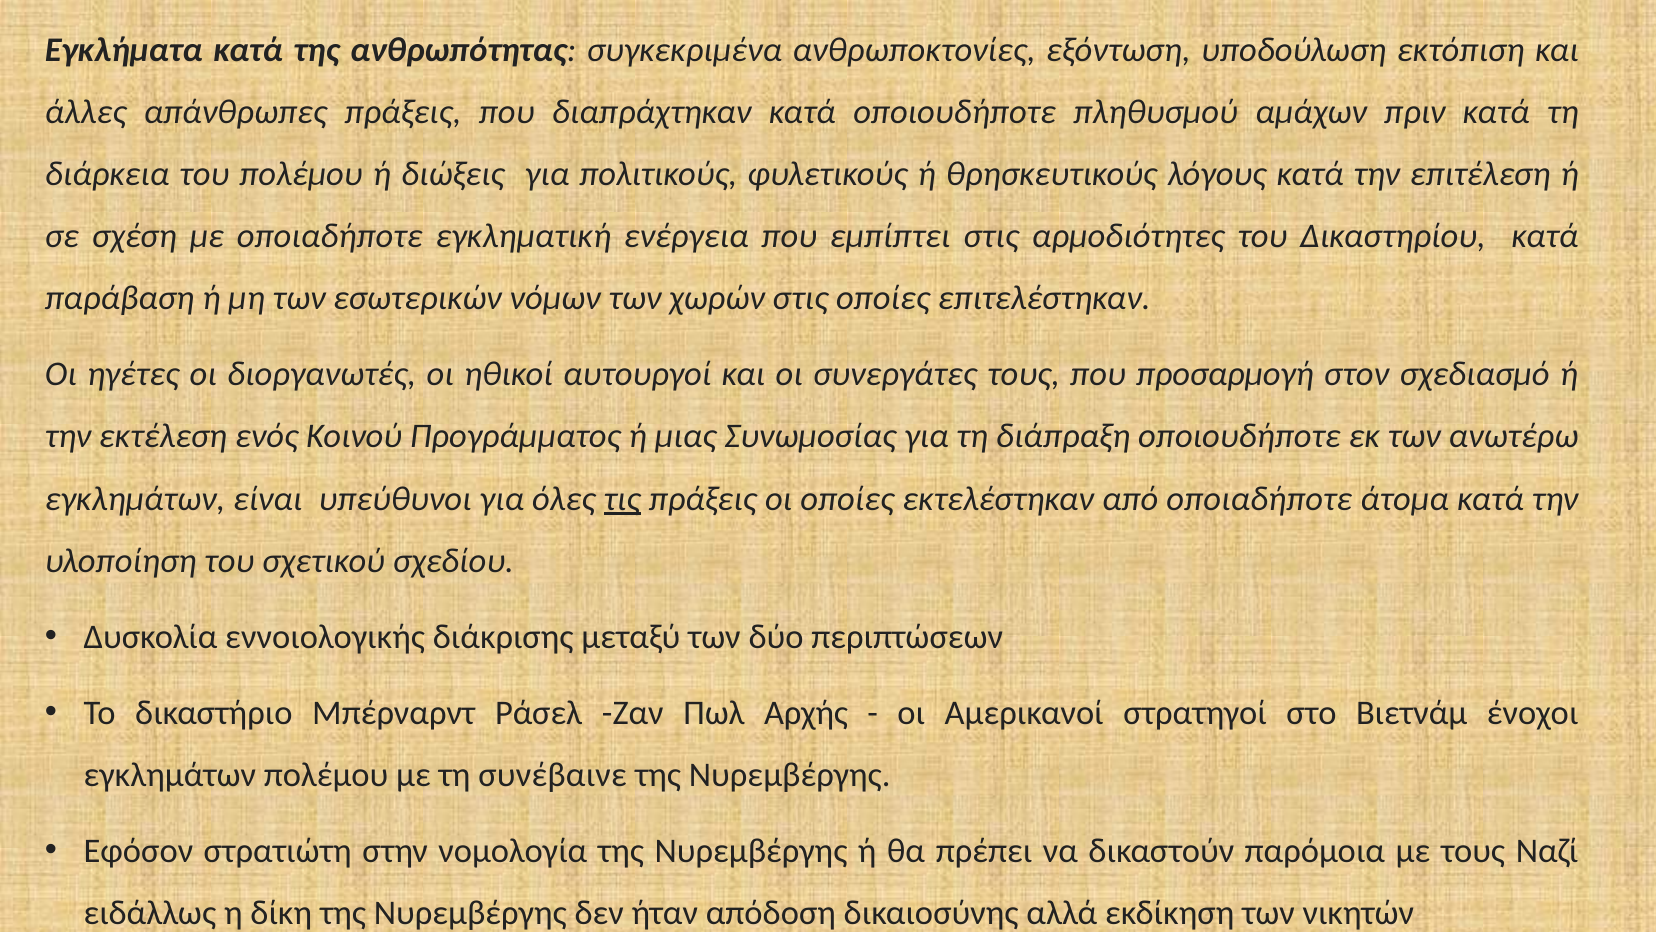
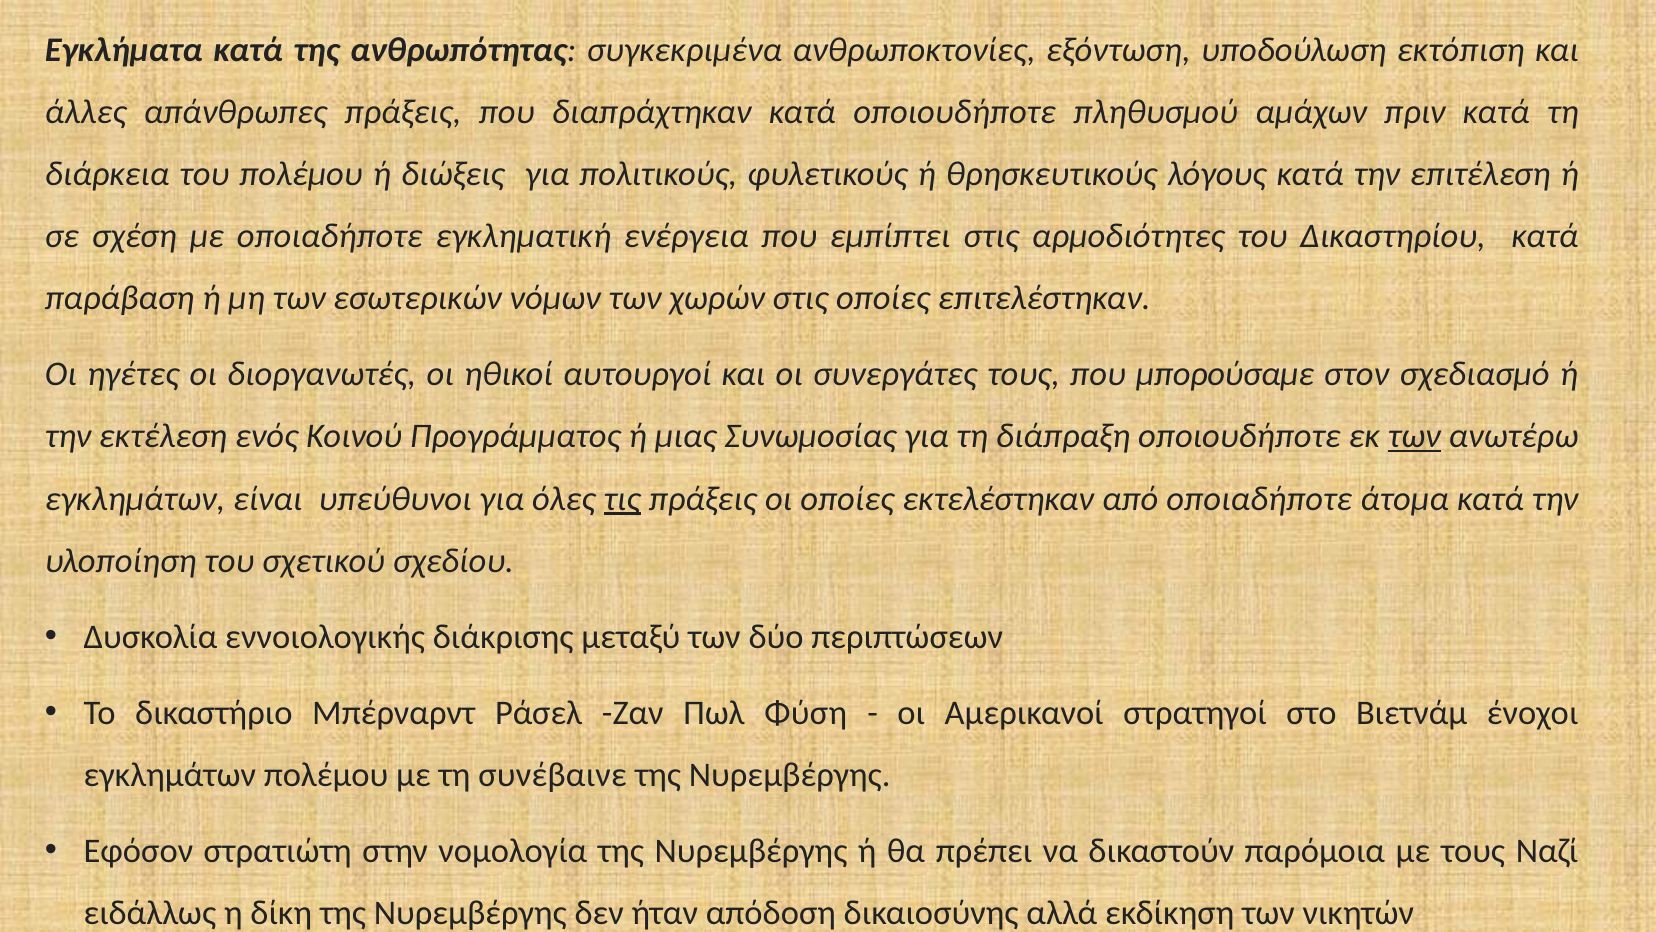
προσαρμογή: προσαρμογή -> μπορούσαμε (1225, 374)
των underline: none -> present (1414, 436)
Αρχής: Αρχής -> Φύση (806, 712)
